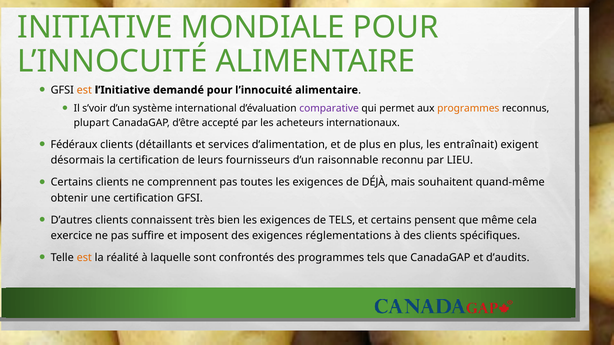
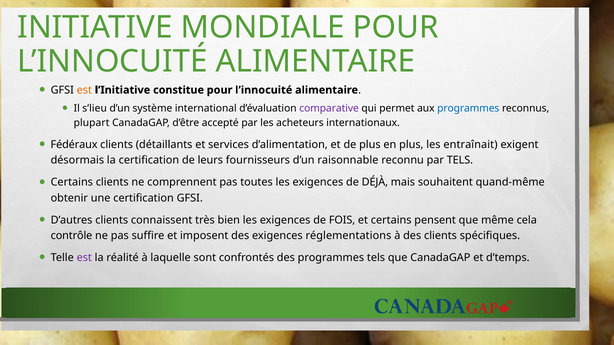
demandé: demandé -> constitue (179, 90)
s’voir: s’voir -> s’lieu (95, 108)
programmes colour: orange -> blue (468, 108)
par LIEU: LIEU -> TELS (460, 160)
de TELS: TELS -> FOIS (342, 220)
exercice: exercice -> contrôle (72, 236)
est colour: orange -> purple (84, 258)
d’audits: d’audits -> d’temps (508, 258)
